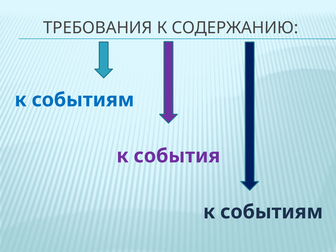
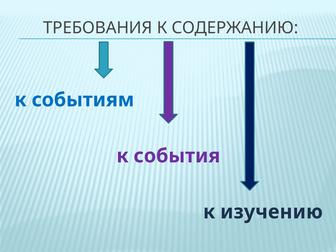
событиям: событиям -> изучению (271, 212)
